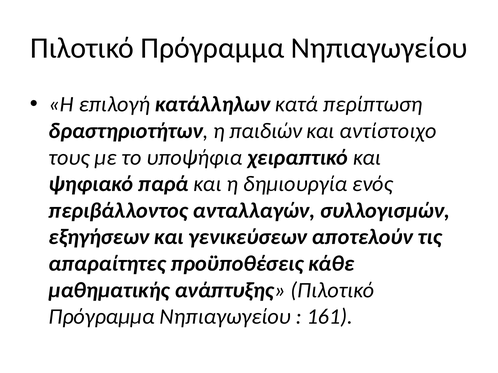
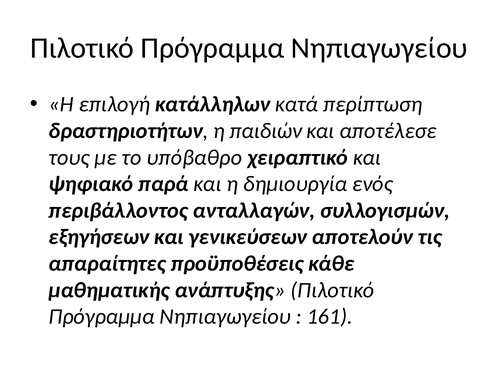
αντίστοιχο: αντίστοιχο -> αποτέλεσε (388, 131)
υποψήφια: υποψήφια -> υπόβαθρο (194, 158)
